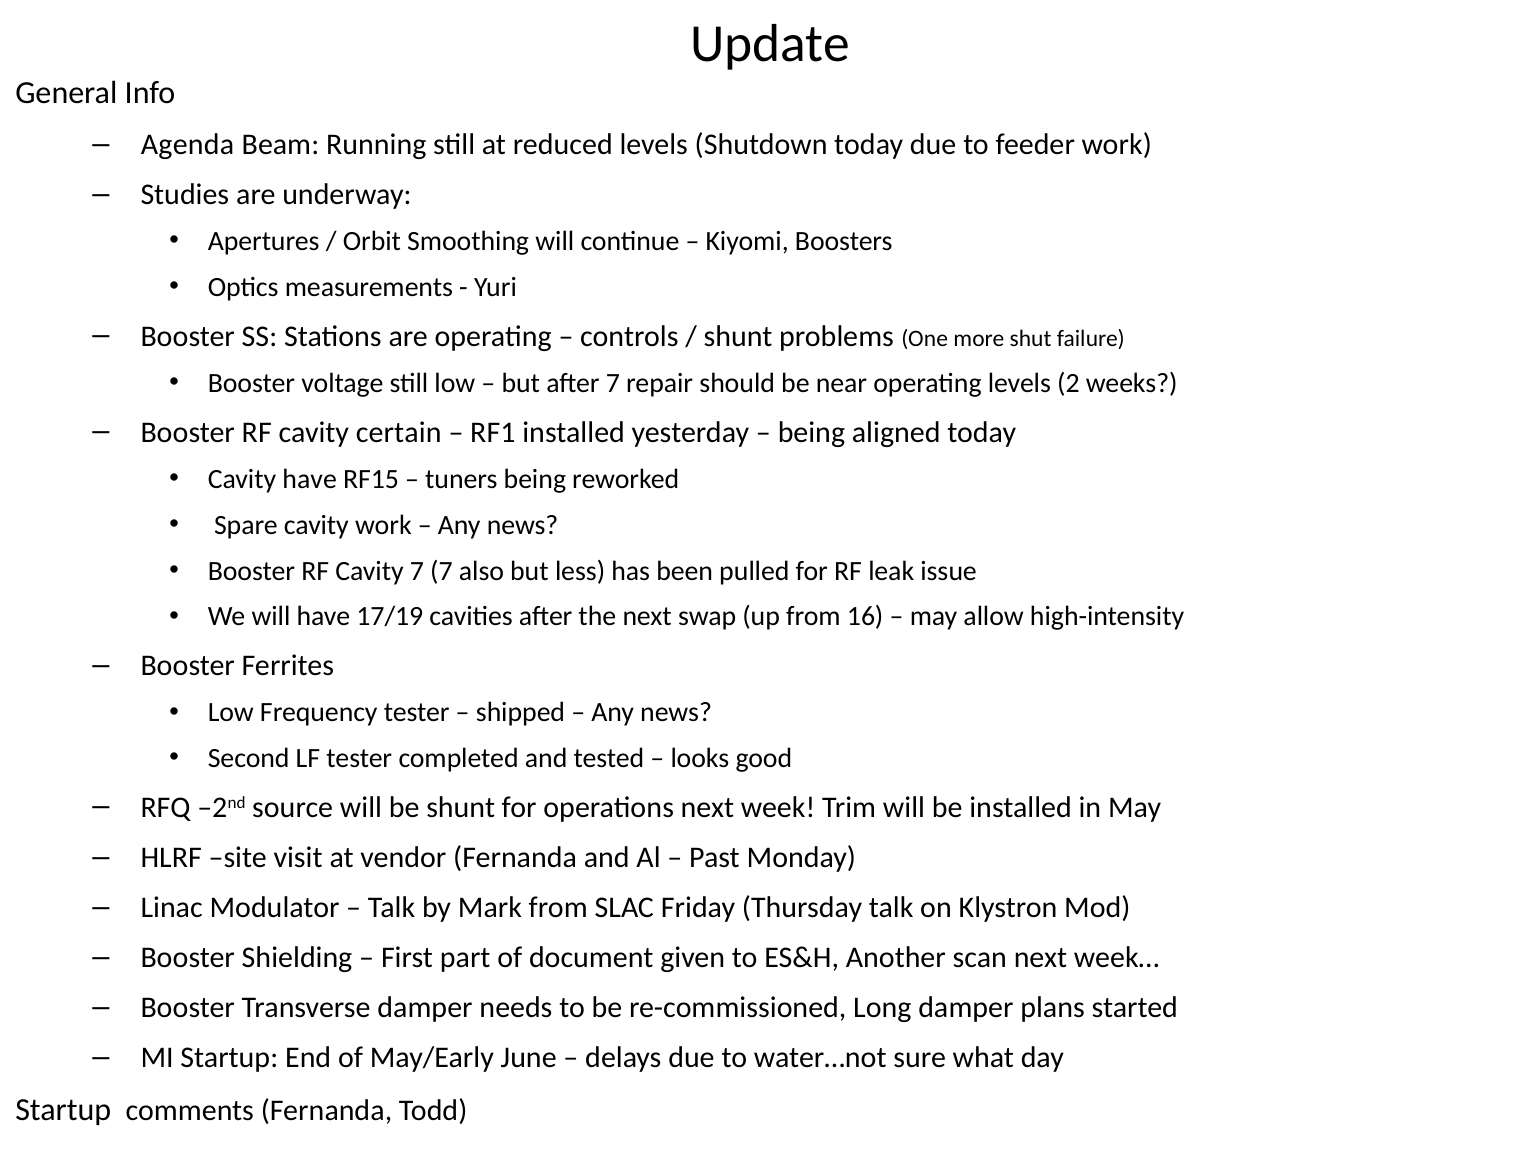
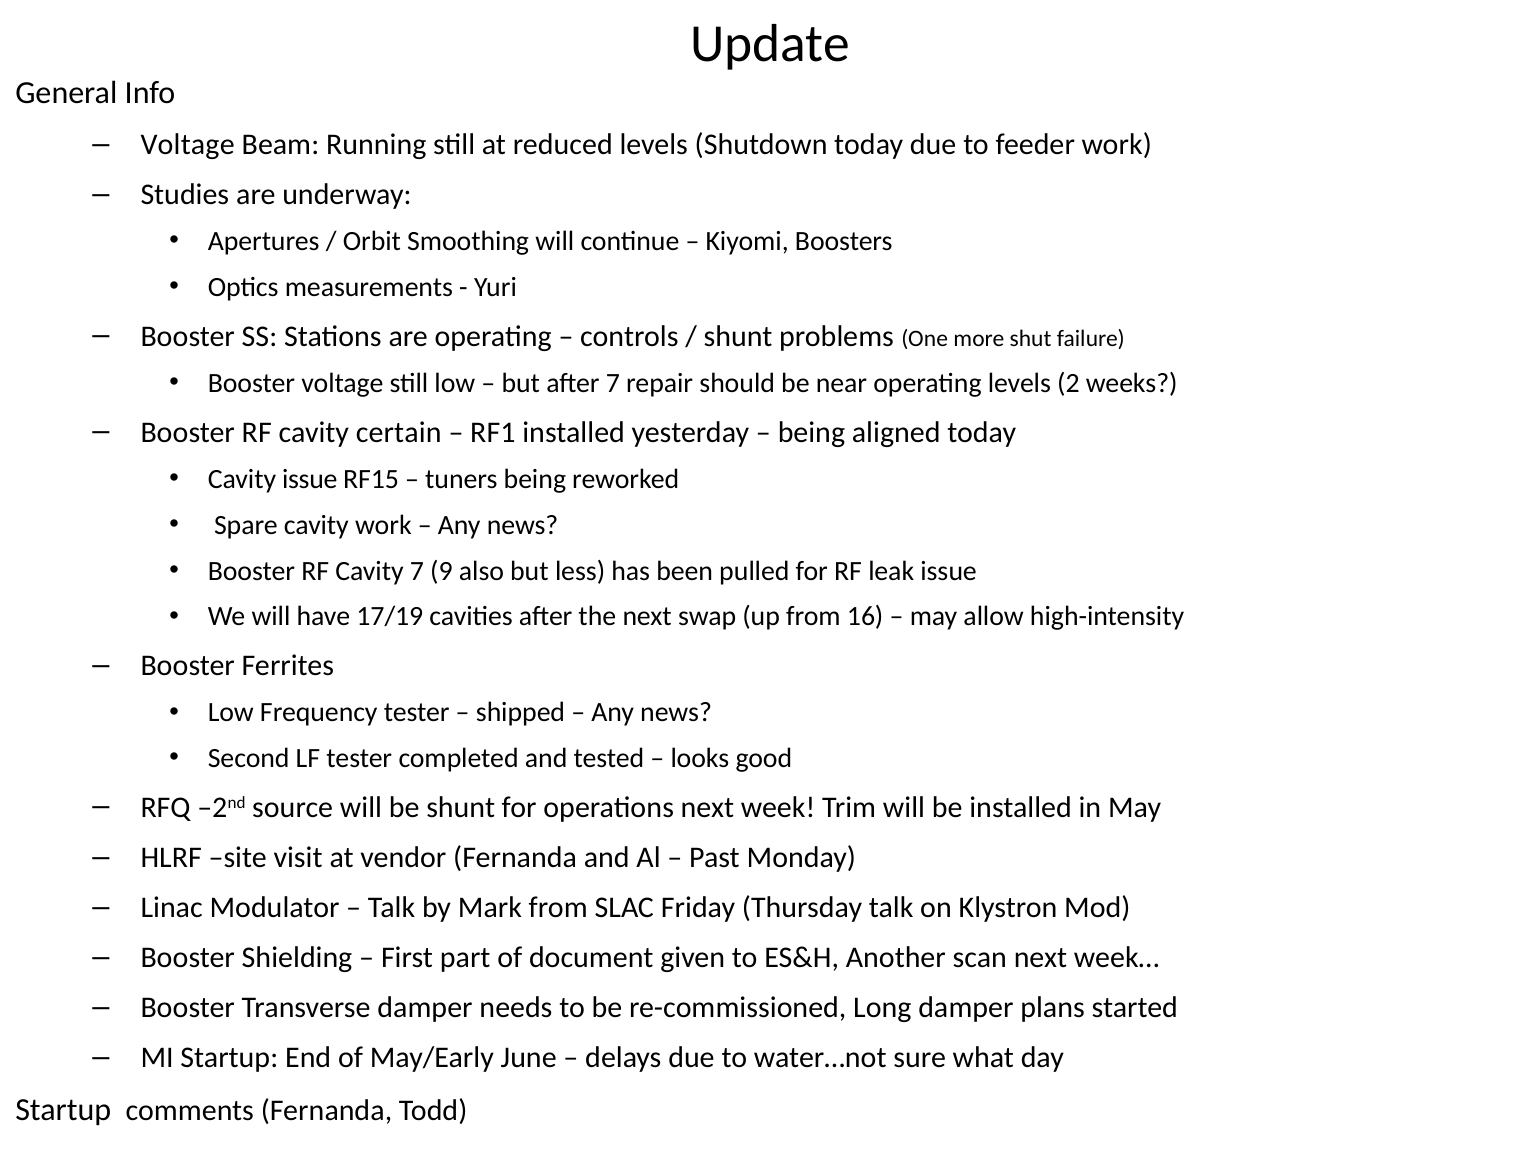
Agenda: Agenda -> Voltage (188, 145)
Cavity have: have -> issue (310, 479)
7 7: 7 -> 9 (441, 571)
